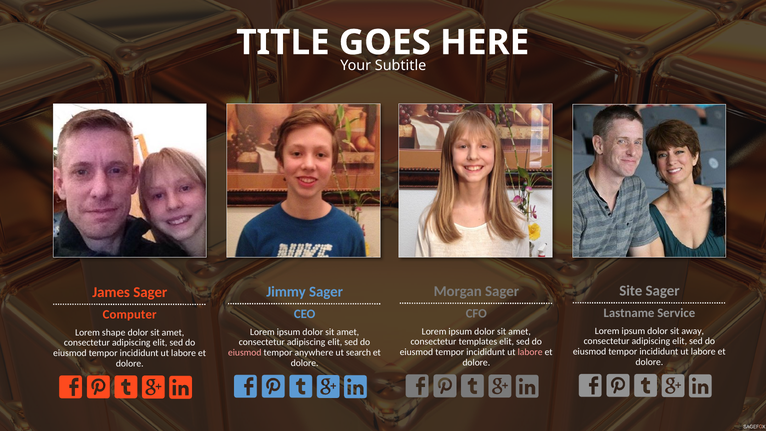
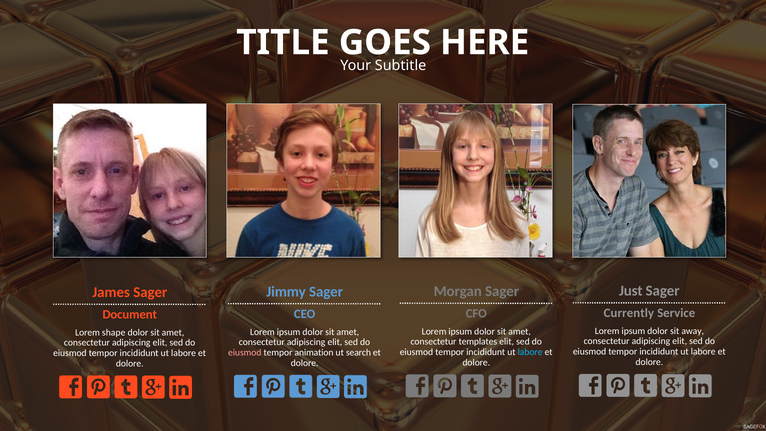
Site: Site -> Just (631, 291)
Lastname: Lastname -> Currently (629, 313)
Computer: Computer -> Document (130, 314)
labore colour: pink -> light blue (530, 352)
anywhere: anywhere -> animation (314, 352)
